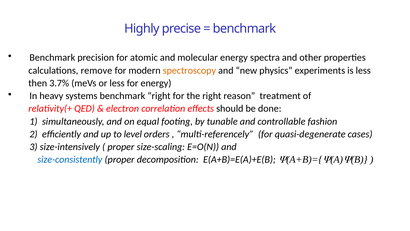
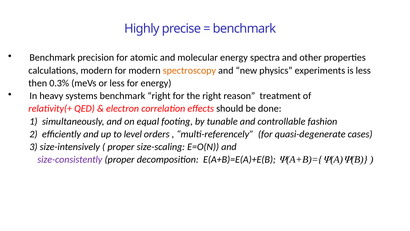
calculations remove: remove -> modern (97, 70)
3.7%: 3.7% -> 0.3% (59, 83)
size-consistently colour: blue -> purple (70, 159)
